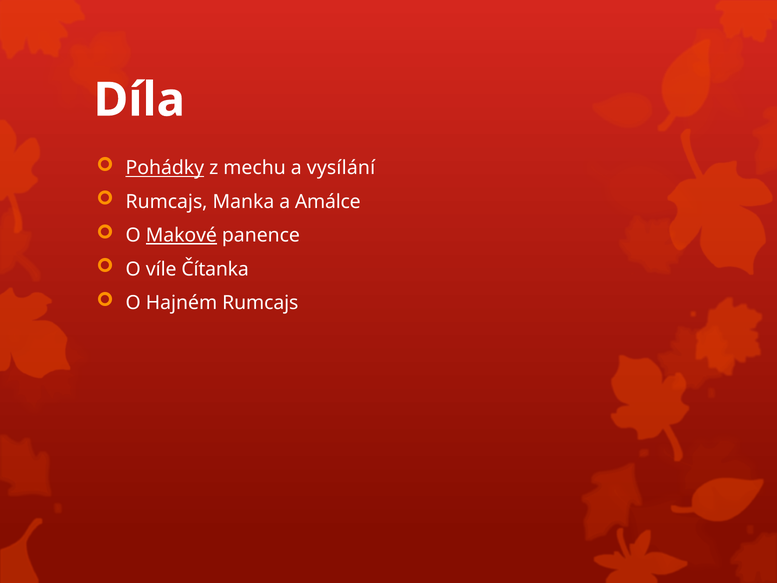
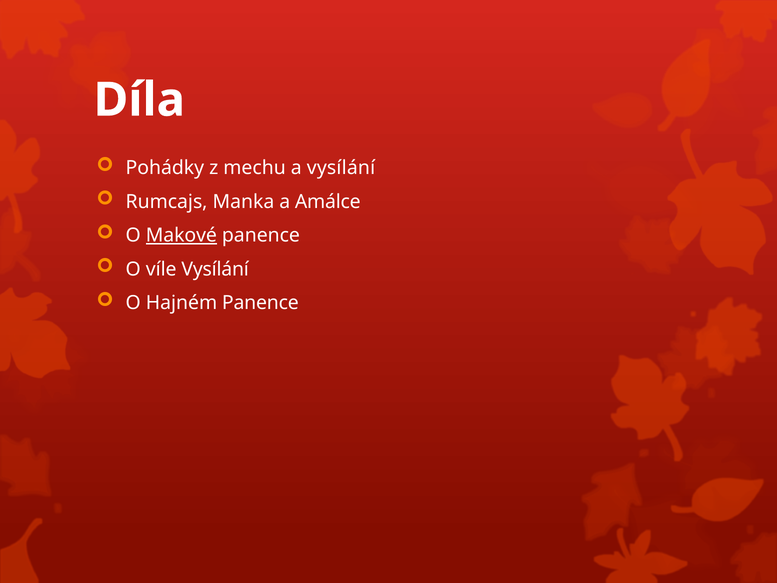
Pohádky underline: present -> none (165, 168)
víle Čítanka: Čítanka -> Vysílání (215, 269)
Hajném Rumcajs: Rumcajs -> Panence (260, 303)
